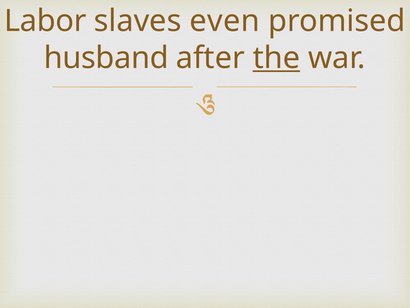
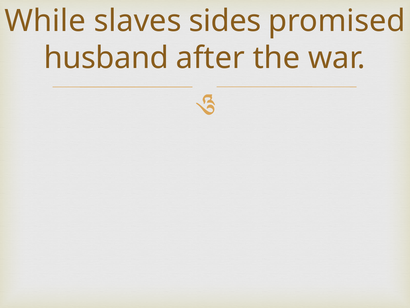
Labor: Labor -> While (45, 21)
even: even -> sides (225, 21)
the underline: present -> none (276, 58)
